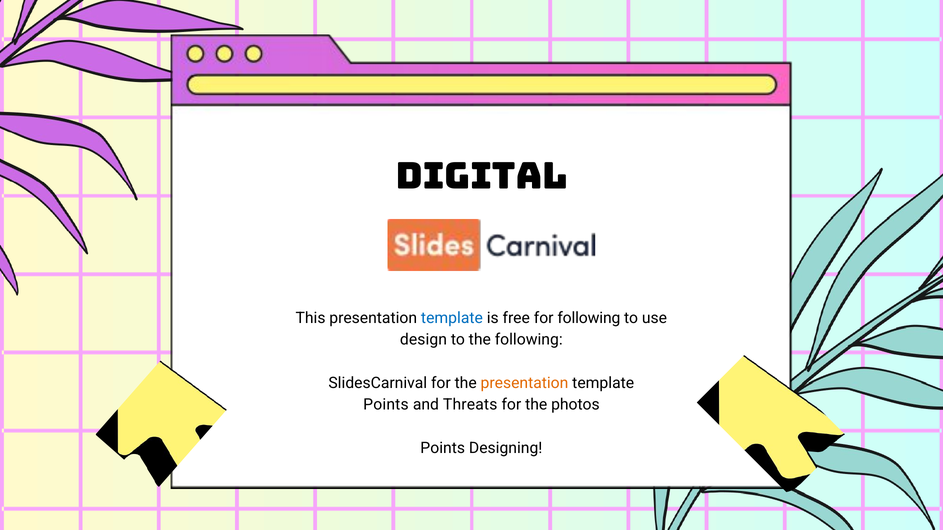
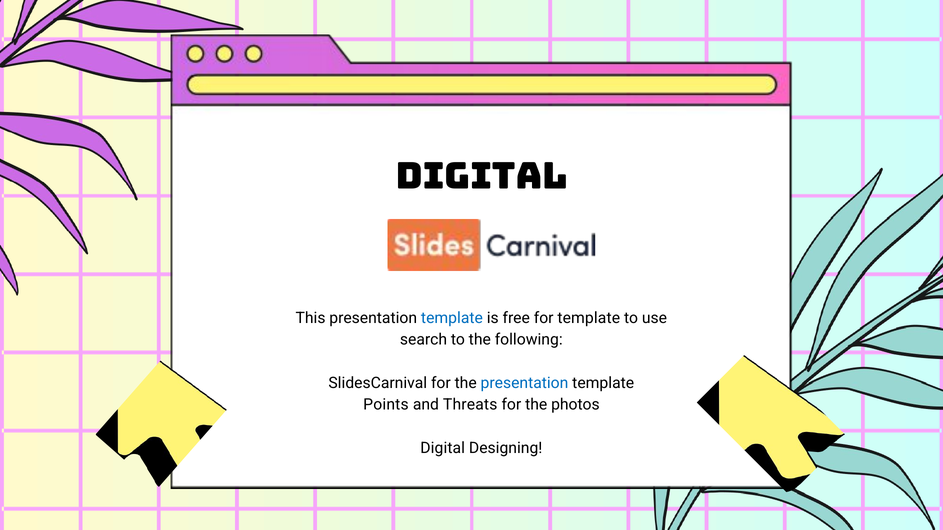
for following: following -> template (589, 318)
design: design -> search (424, 340)
presentation colour: orange -> blue (524, 383)
Points: Points -> Digital (443, 448)
